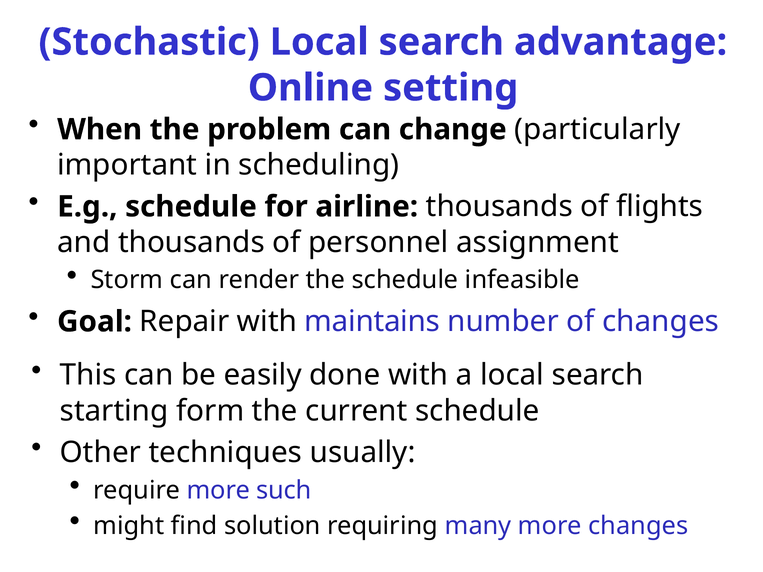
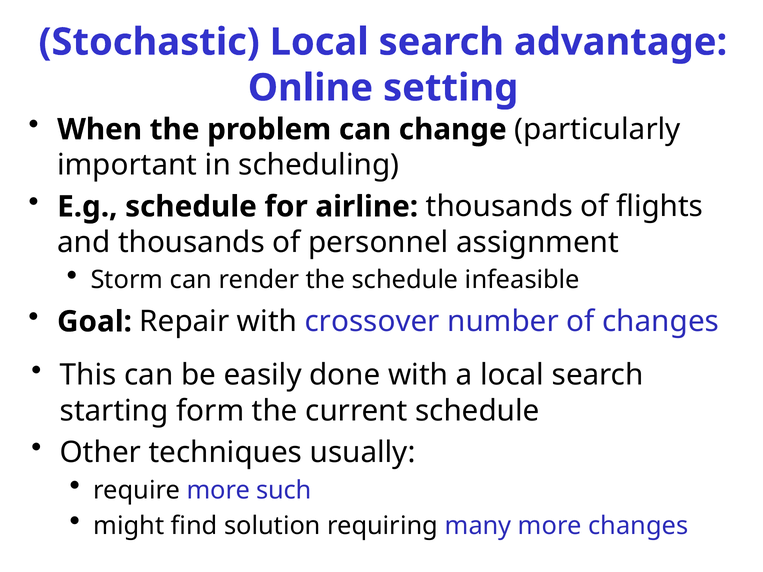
maintains: maintains -> crossover (372, 322)
